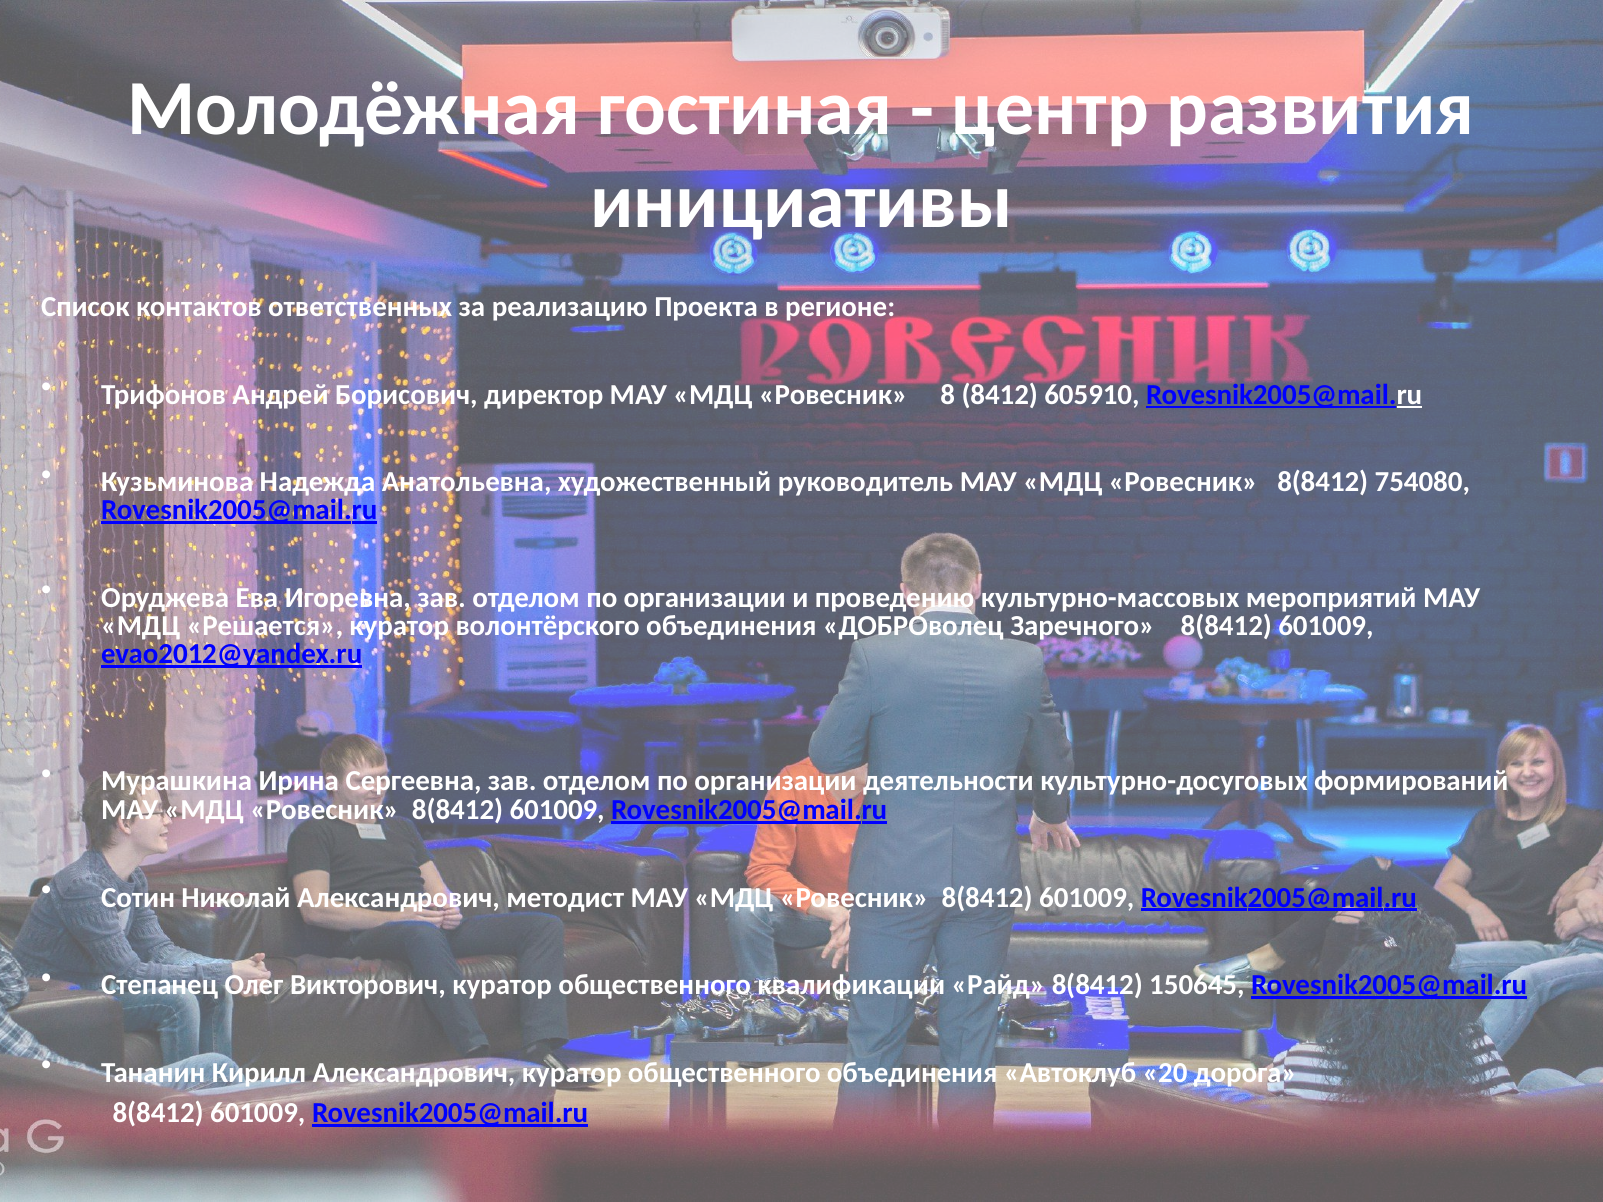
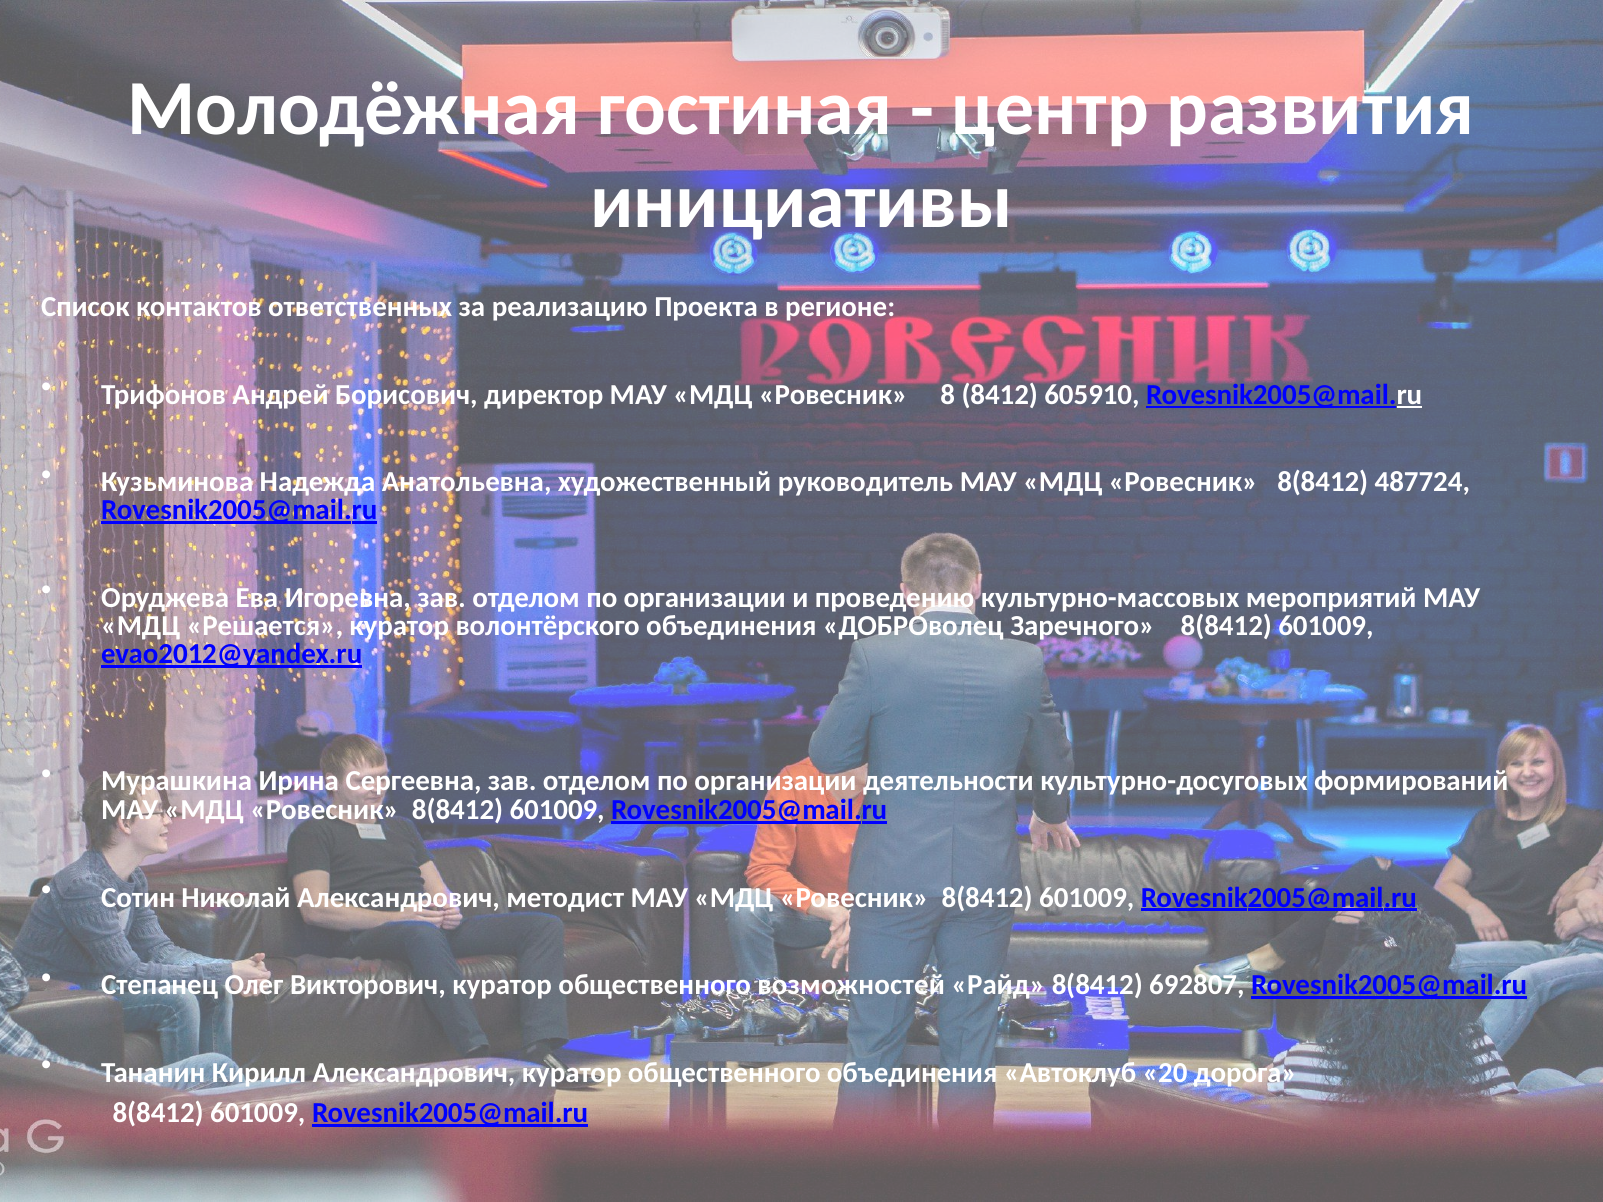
754080: 754080 -> 487724 (1422, 482)
квалификации: квалификации -> возможностей (851, 986)
150645: 150645 -> 692807 (1197, 986)
